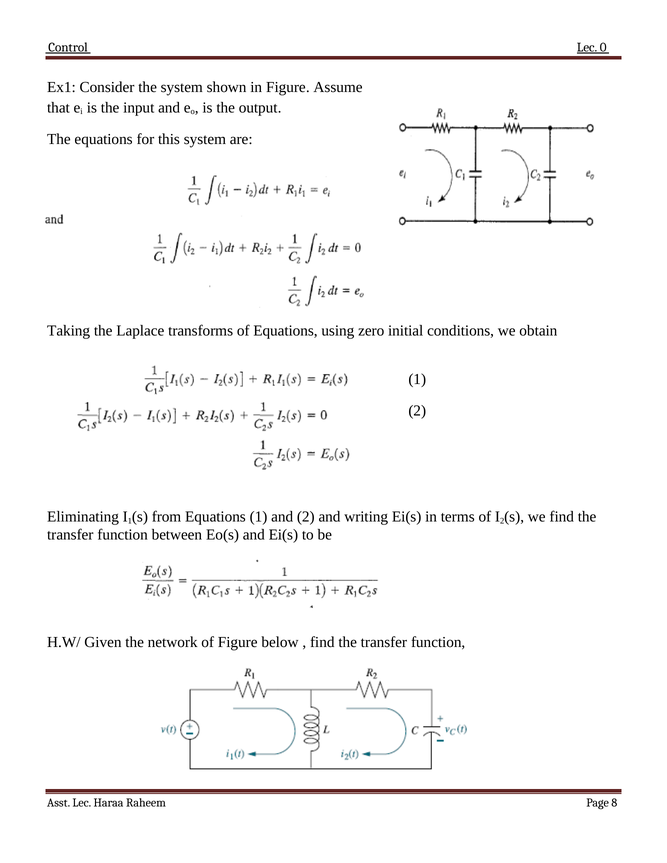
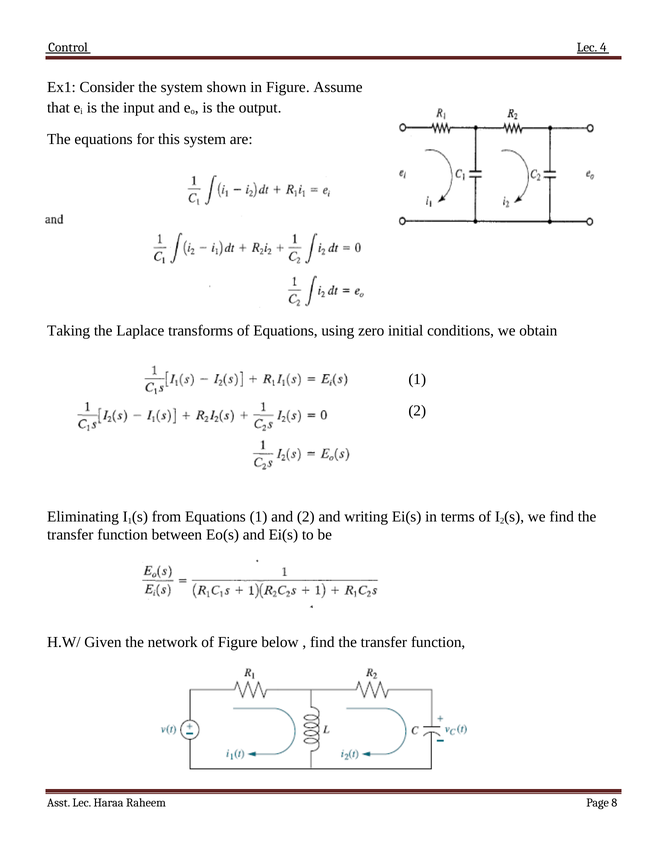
0: 0 -> 4 (603, 47)
